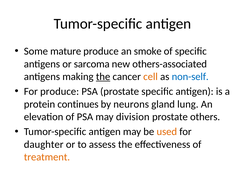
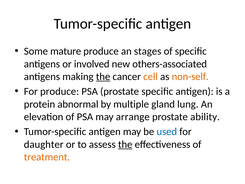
smoke: smoke -> stages (148, 51)
sarcoma: sarcoma -> involved (92, 64)
non-self colour: blue -> orange (190, 76)
continues: continues -> abnormal (78, 104)
neurons: neurons -> multiple (131, 104)
division: division -> arrange (133, 117)
others: others -> ability (205, 117)
used colour: orange -> blue (167, 132)
the underline: none -> present (125, 144)
